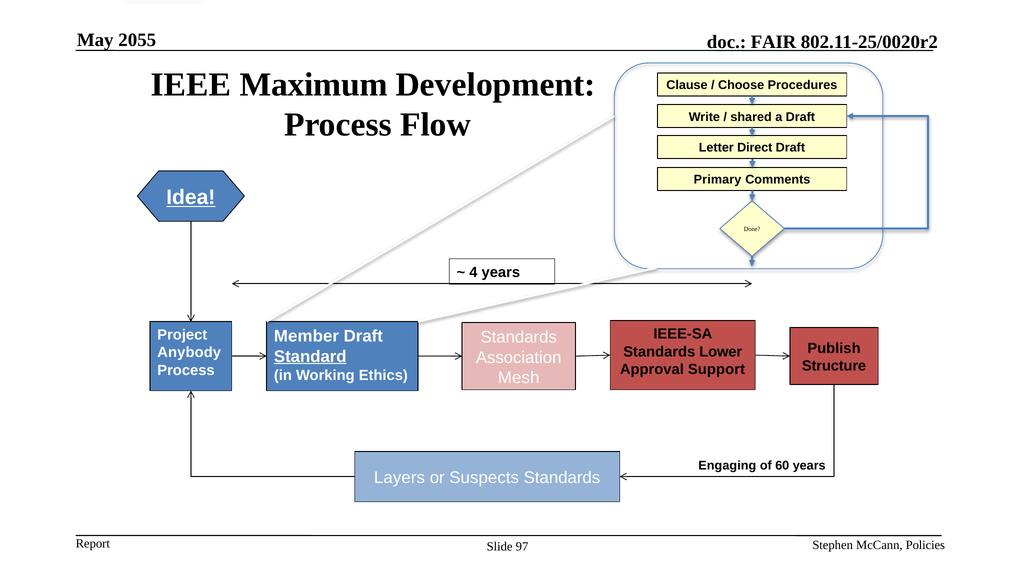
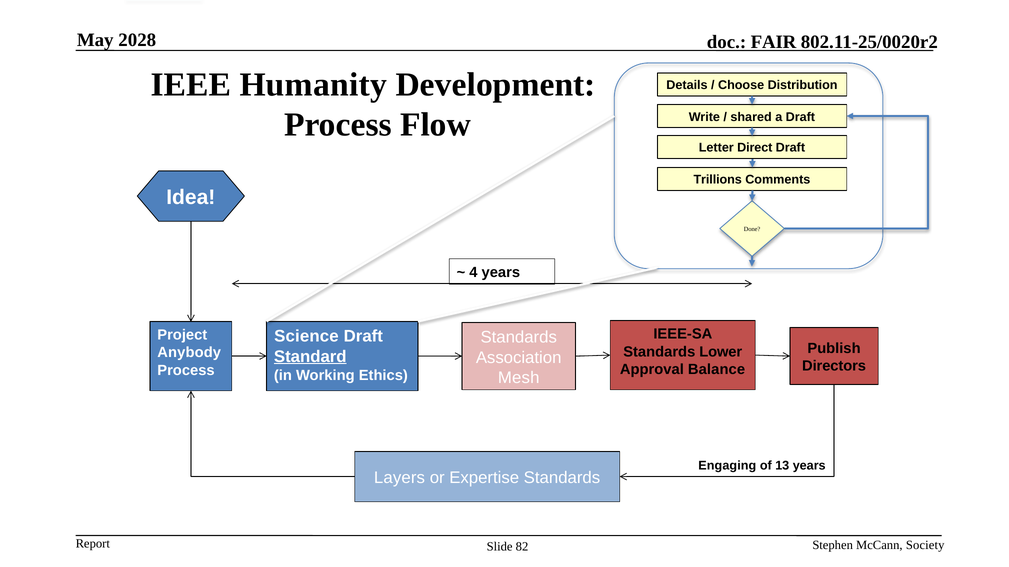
2055: 2055 -> 2028 (137, 40)
Maximum: Maximum -> Humanity (313, 85)
Clause: Clause -> Details (687, 85)
Procedures: Procedures -> Distribution (803, 85)
Primary: Primary -> Trillions (718, 180)
Idea underline: present -> none (191, 198)
Member: Member -> Science (306, 337)
Structure: Structure -> Directors (834, 366)
Support: Support -> Balance (717, 370)
60: 60 -> 13 (782, 466)
Suspects: Suspects -> Expertise (484, 478)
Policies: Policies -> Society (925, 546)
97: 97 -> 82 (522, 547)
